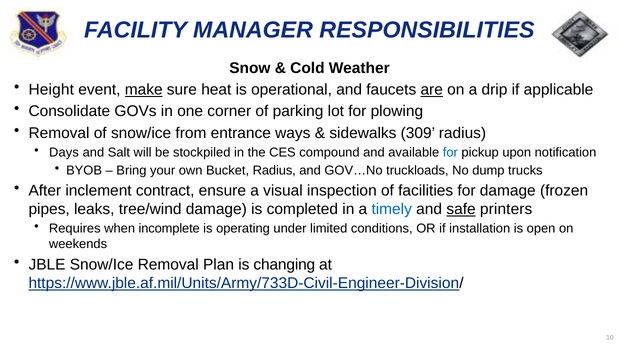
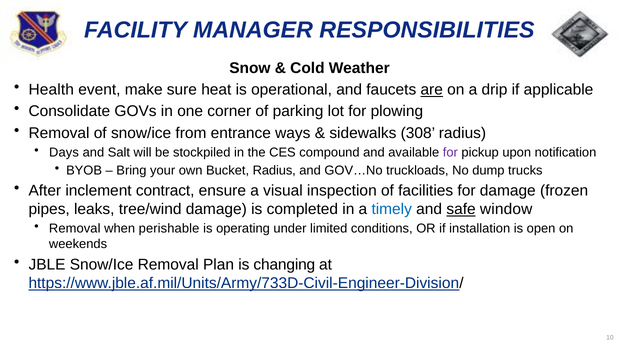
Height: Height -> Health (51, 90)
make underline: present -> none (144, 90)
309: 309 -> 308 (418, 133)
for colour: blue -> purple (450, 152)
printers: printers -> window (506, 209)
Requires: Requires -> Removal (75, 229)
incomplete: incomplete -> perishable (169, 229)
